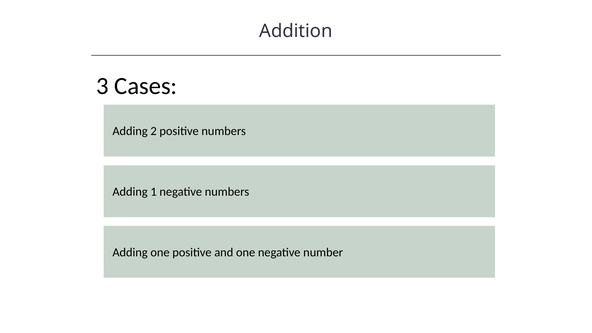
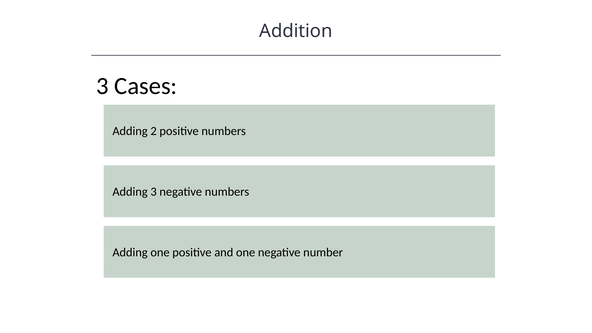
Adding 1: 1 -> 3 (154, 192)
